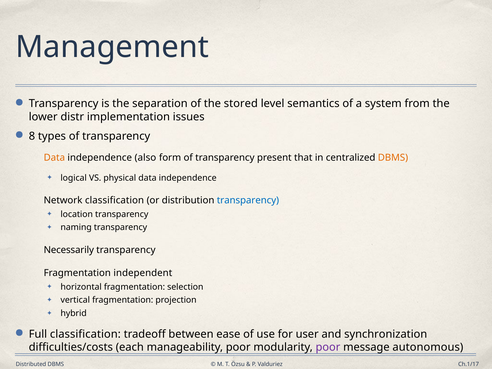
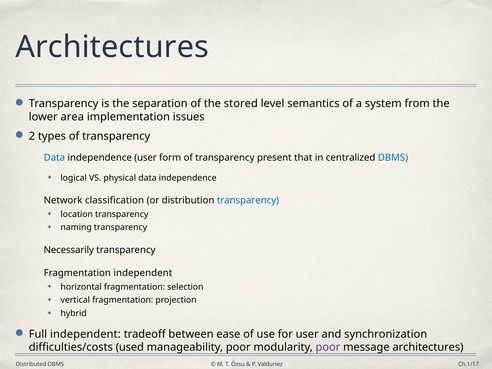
Management: Management -> Architectures (112, 47)
distr: distr -> area (72, 117)
8: 8 -> 2 (32, 136)
Data colour: orange -> blue (54, 158)
independence also: also -> user (146, 158)
DBMS colour: orange -> blue (393, 158)
Full classification: classification -> independent (85, 334)
each: each -> used (130, 347)
message autonomous: autonomous -> architectures (428, 347)
